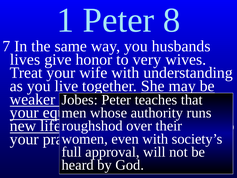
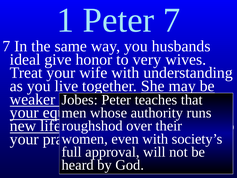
Peter 8: 8 -> 7 (172, 20)
lives: lives -> ideal (25, 59)
